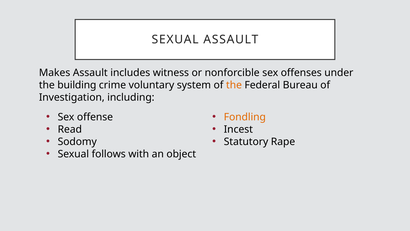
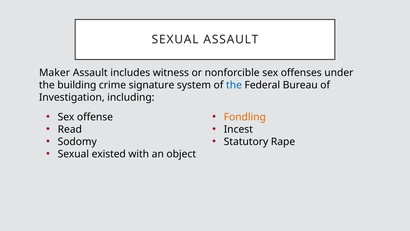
Makes: Makes -> Maker (55, 73)
voluntary: voluntary -> signature (152, 85)
the colour: orange -> blue (234, 85)
follows: follows -> existed (109, 154)
